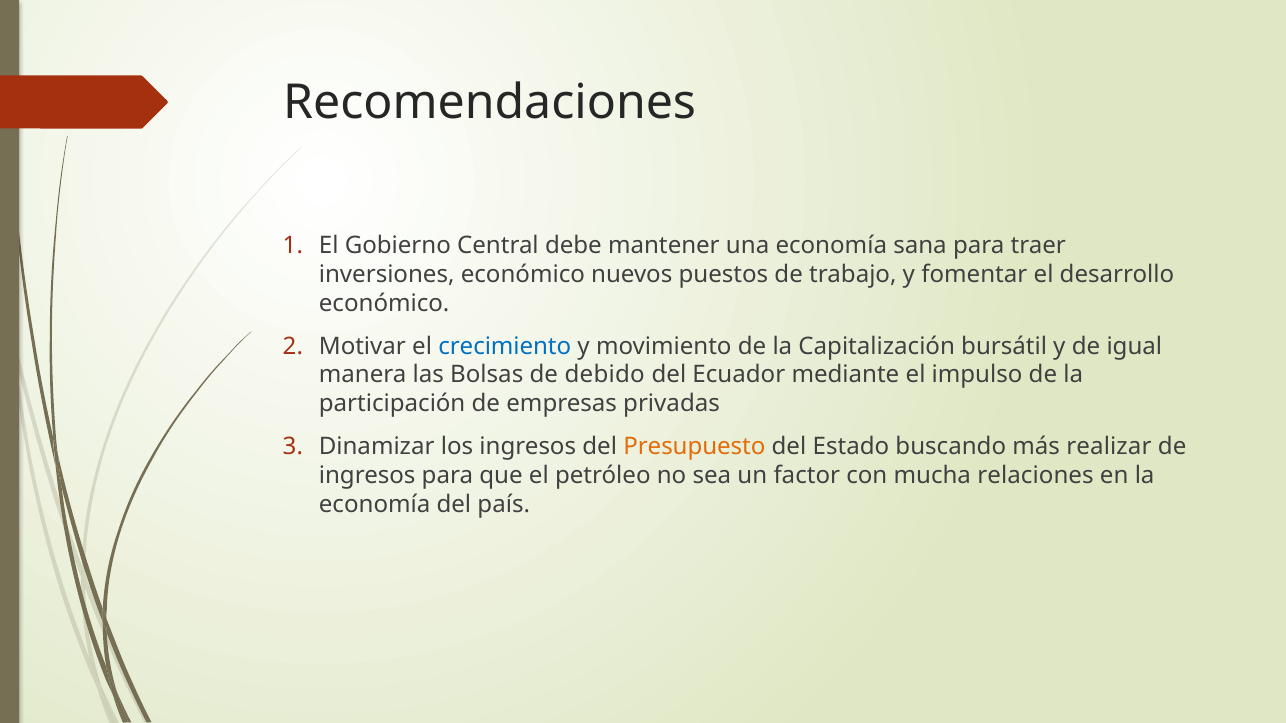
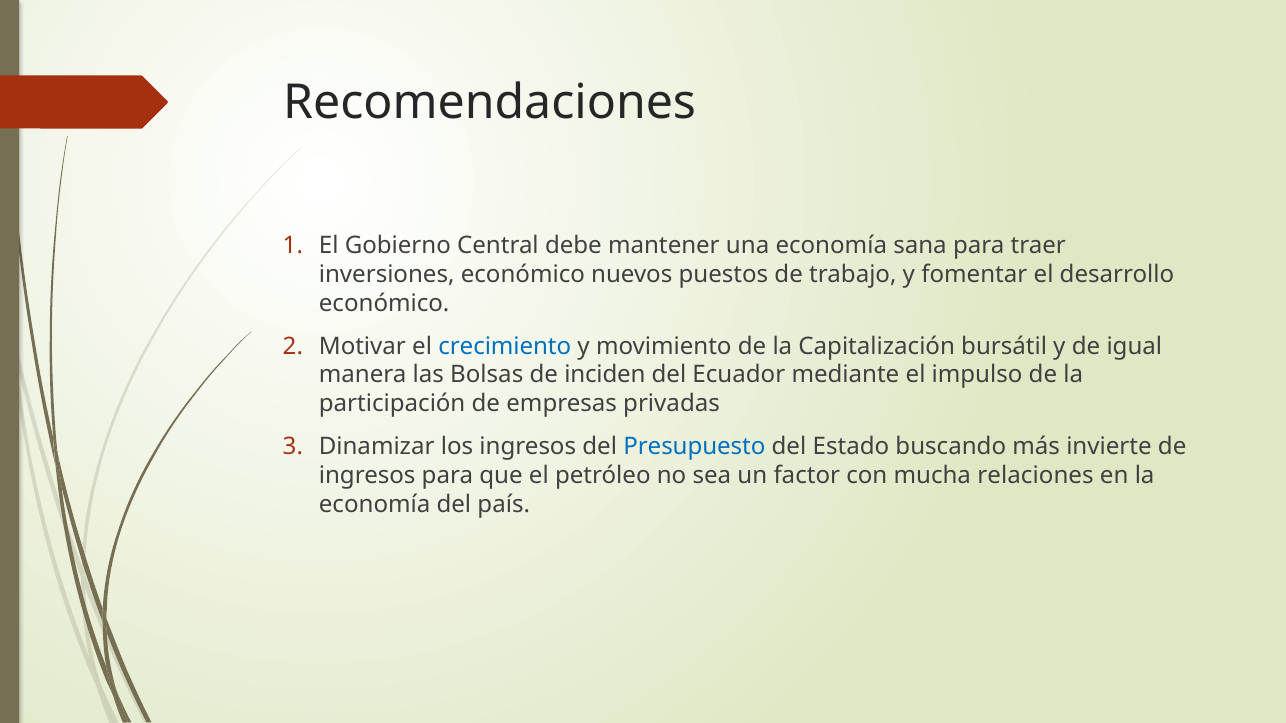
debido: debido -> inciden (605, 375)
Presupuesto colour: orange -> blue (694, 446)
realizar: realizar -> invierte (1109, 446)
